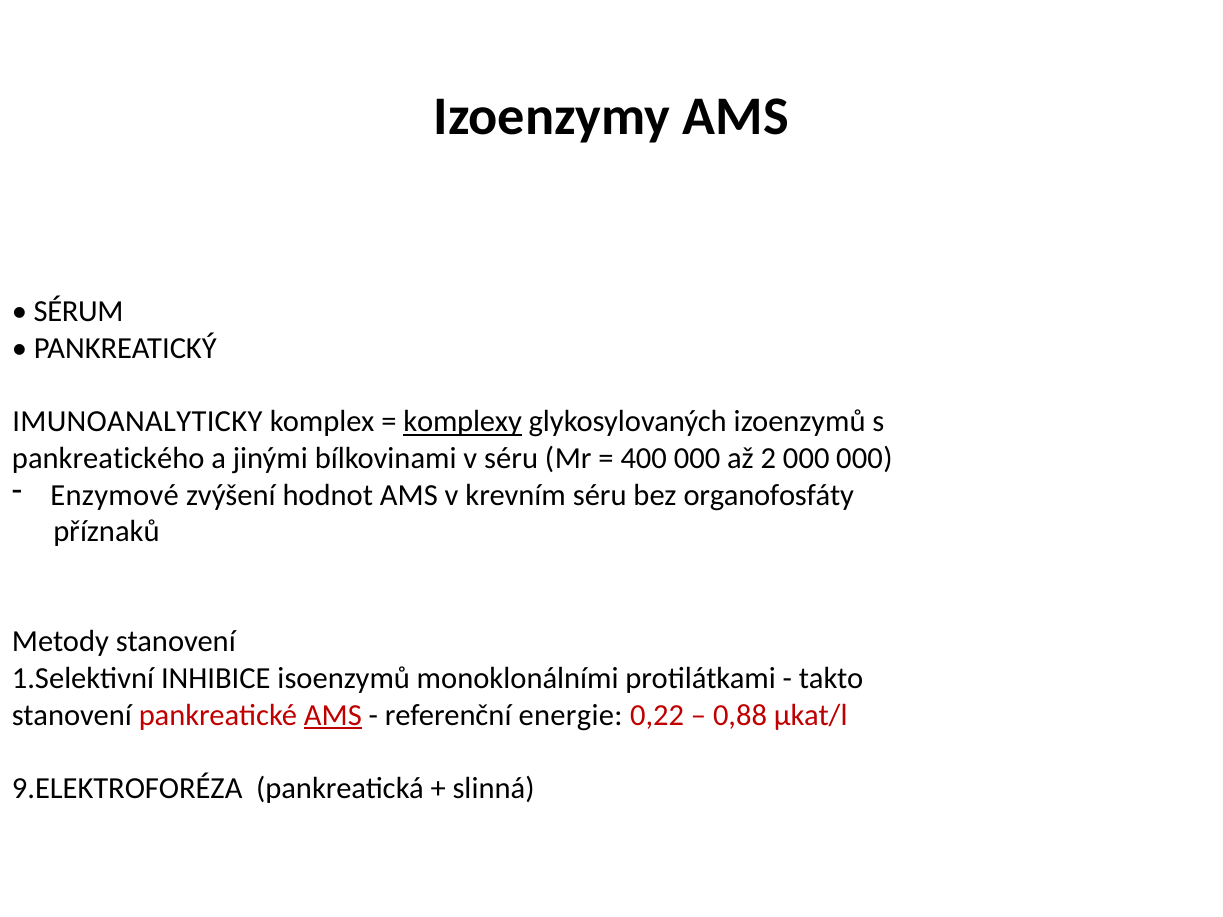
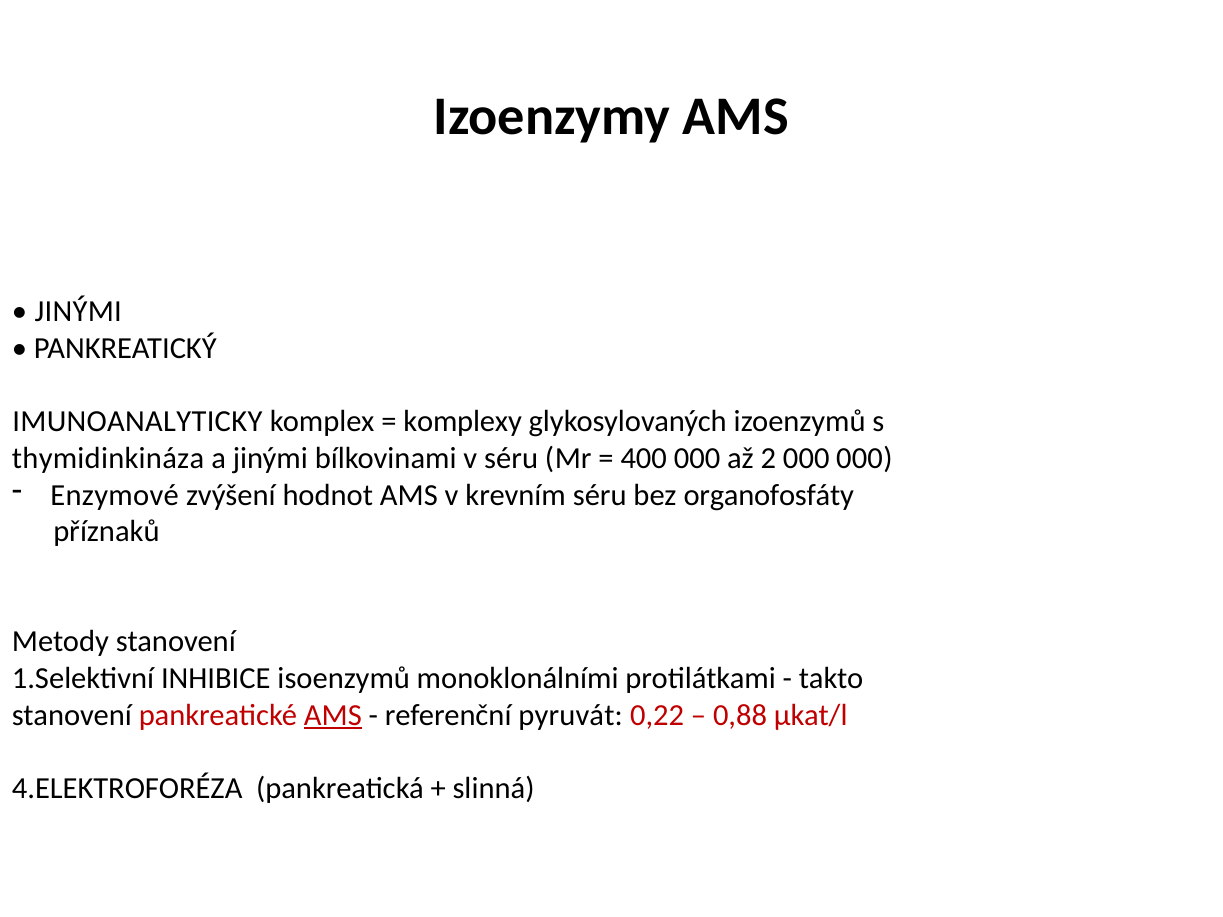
SÉRUM: SÉRUM -> JINÝMI (78, 312)
komplexy underline: present -> none (463, 422)
pankreatického: pankreatického -> thymidinkináza (108, 459)
energie: energie -> pyruvát (571, 715)
9.ELEKTROFORÉZA: 9.ELEKTROFORÉZA -> 4.ELEKTROFORÉZA (127, 789)
